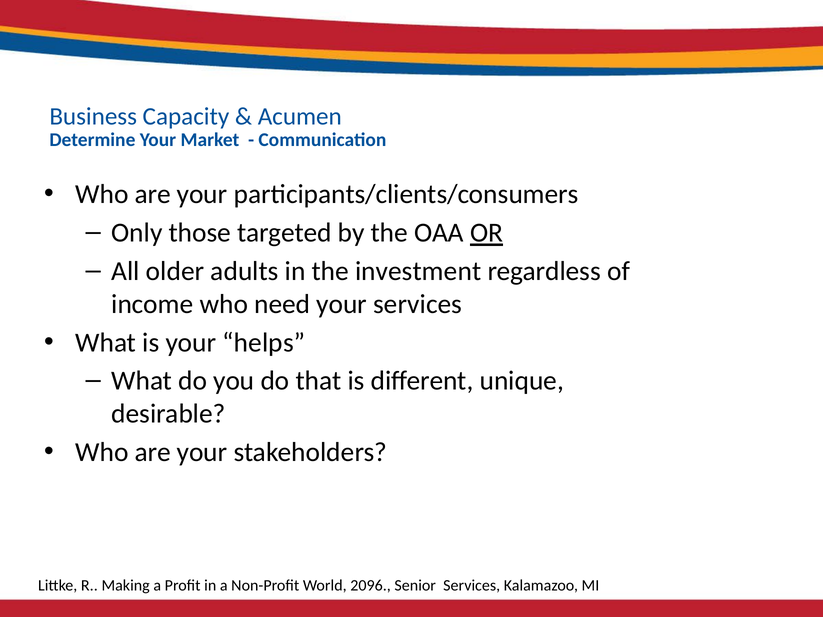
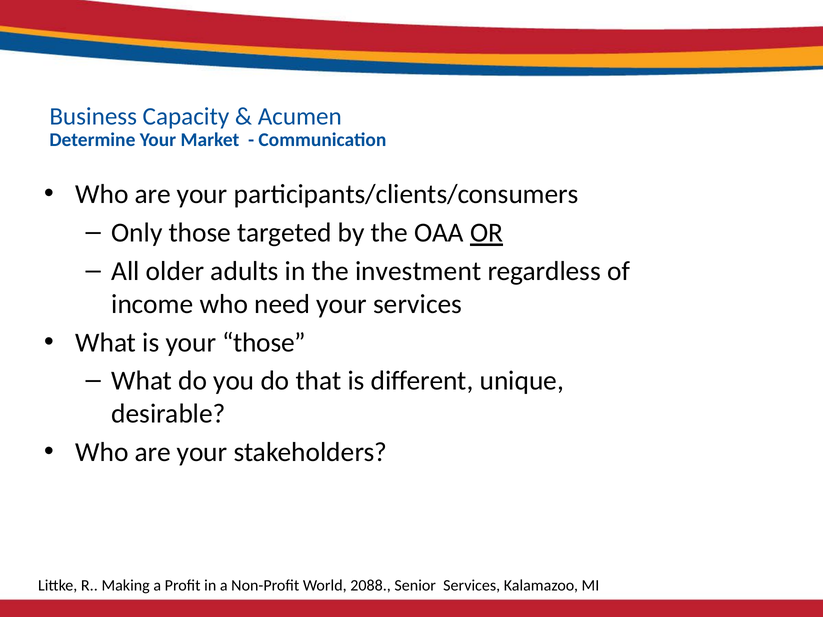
your helps: helps -> those (264, 343)
2096: 2096 -> 2088 (371, 586)
